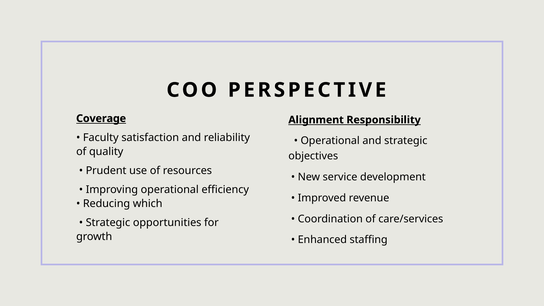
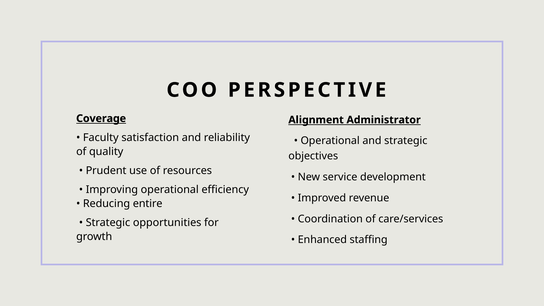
Responsibility: Responsibility -> Administrator (384, 120)
which: which -> entire (148, 203)
